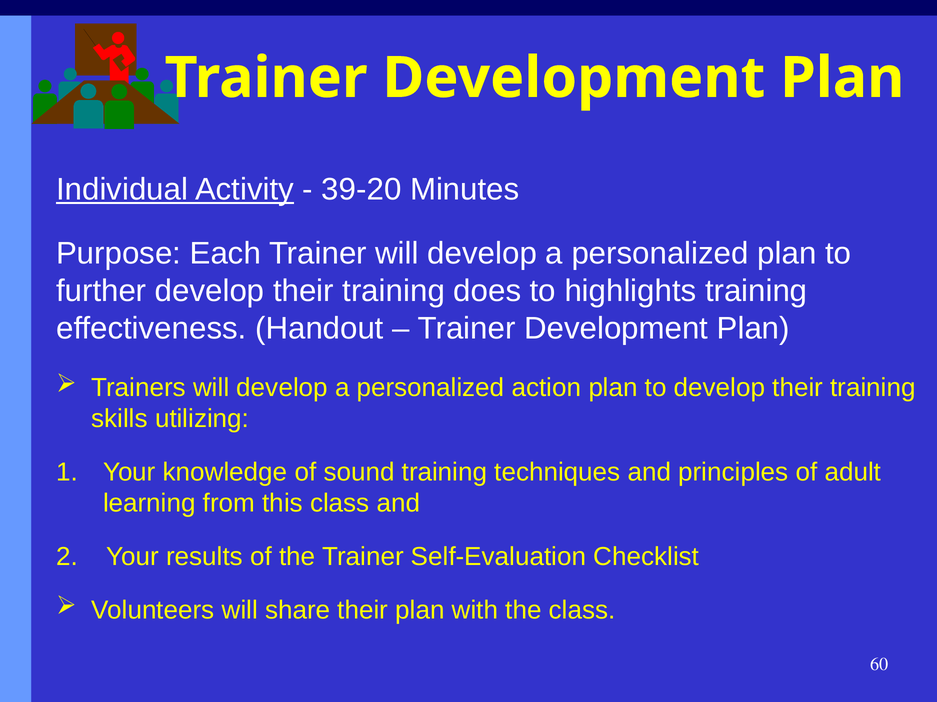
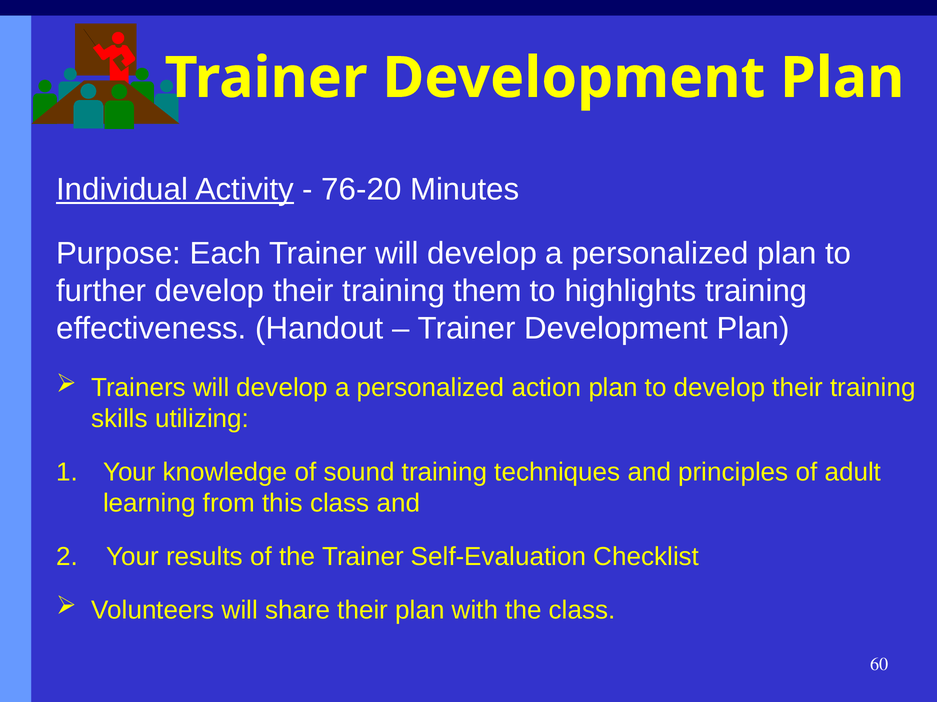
39-20: 39-20 -> 76-20 (361, 190)
does: does -> them (487, 291)
